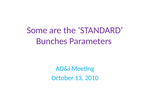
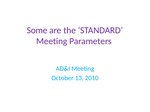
Bunches: Bunches -> Meeting (52, 41)
